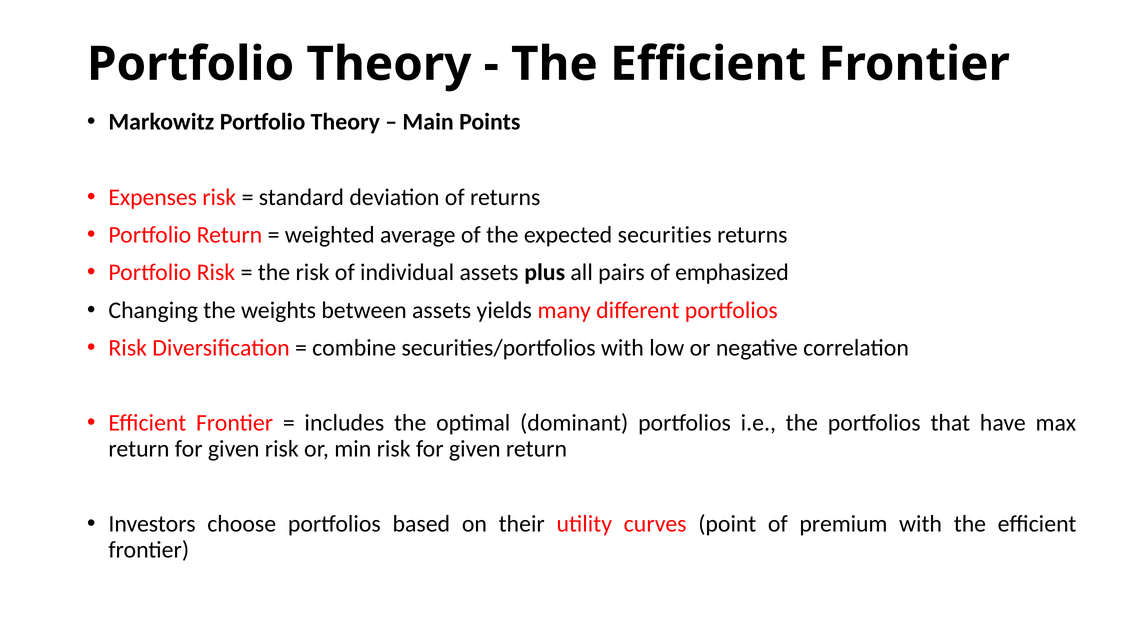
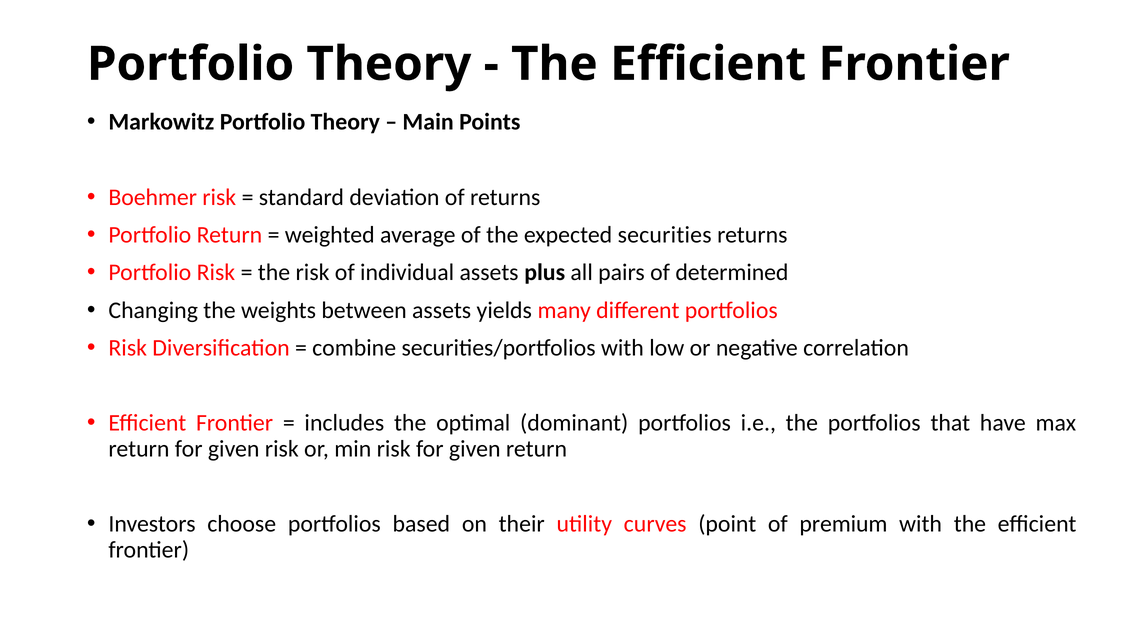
Expenses: Expenses -> Boehmer (153, 197)
emphasized: emphasized -> determined (732, 272)
